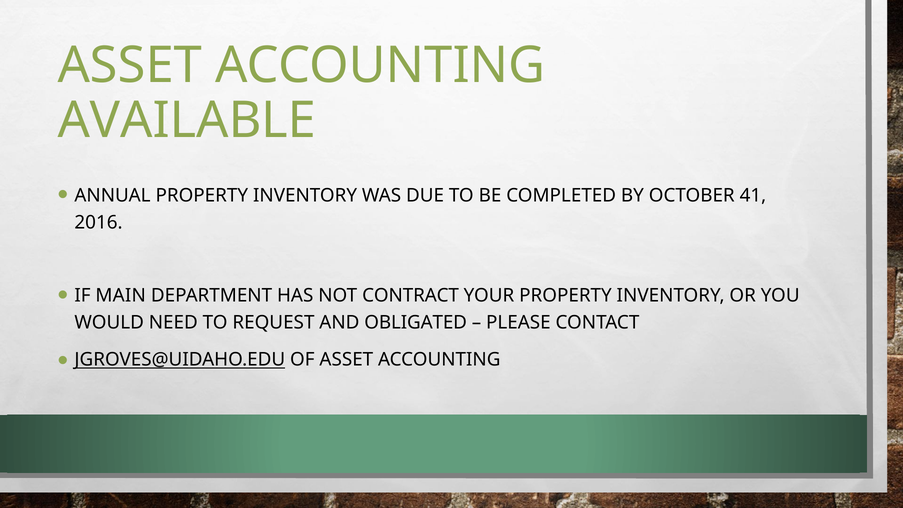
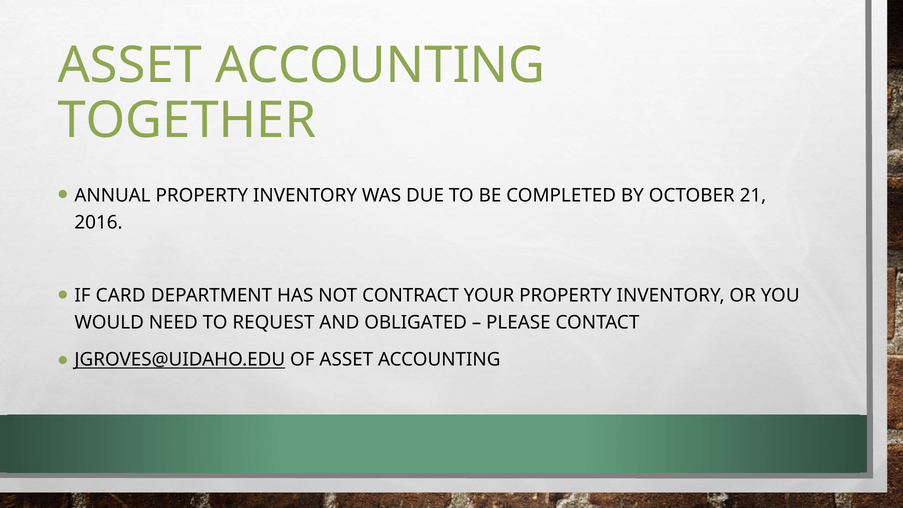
AVAILABLE: AVAILABLE -> TOGETHER (187, 121)
41: 41 -> 21 (753, 195)
MAIN: MAIN -> CARD (121, 295)
